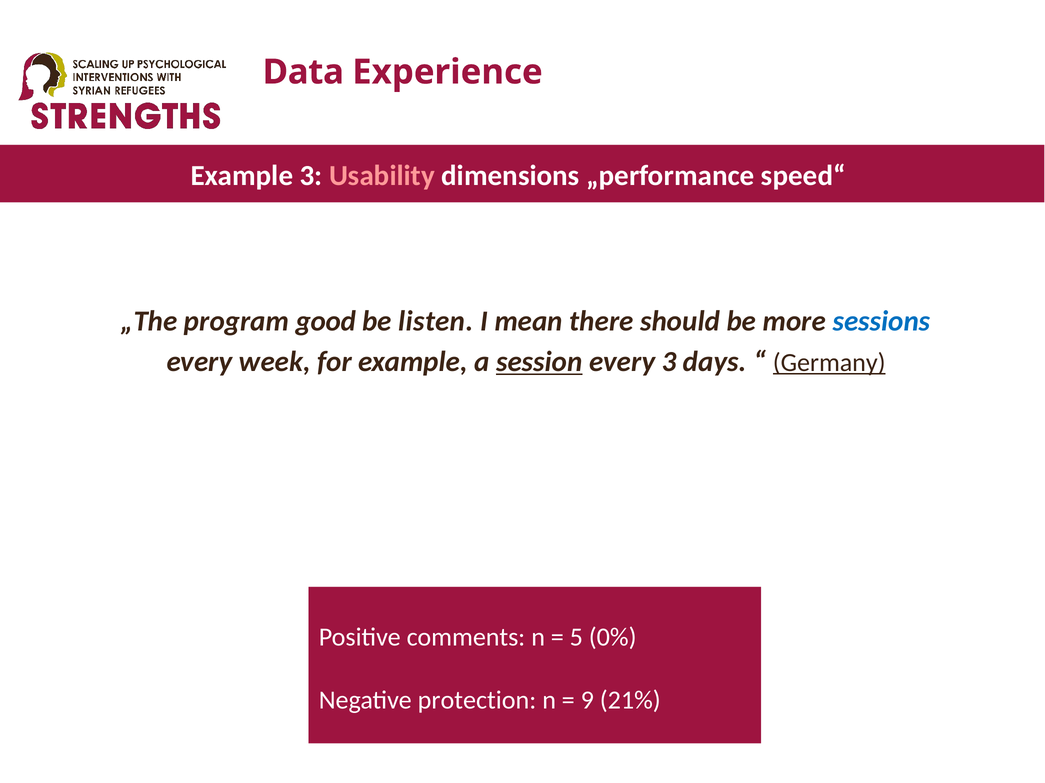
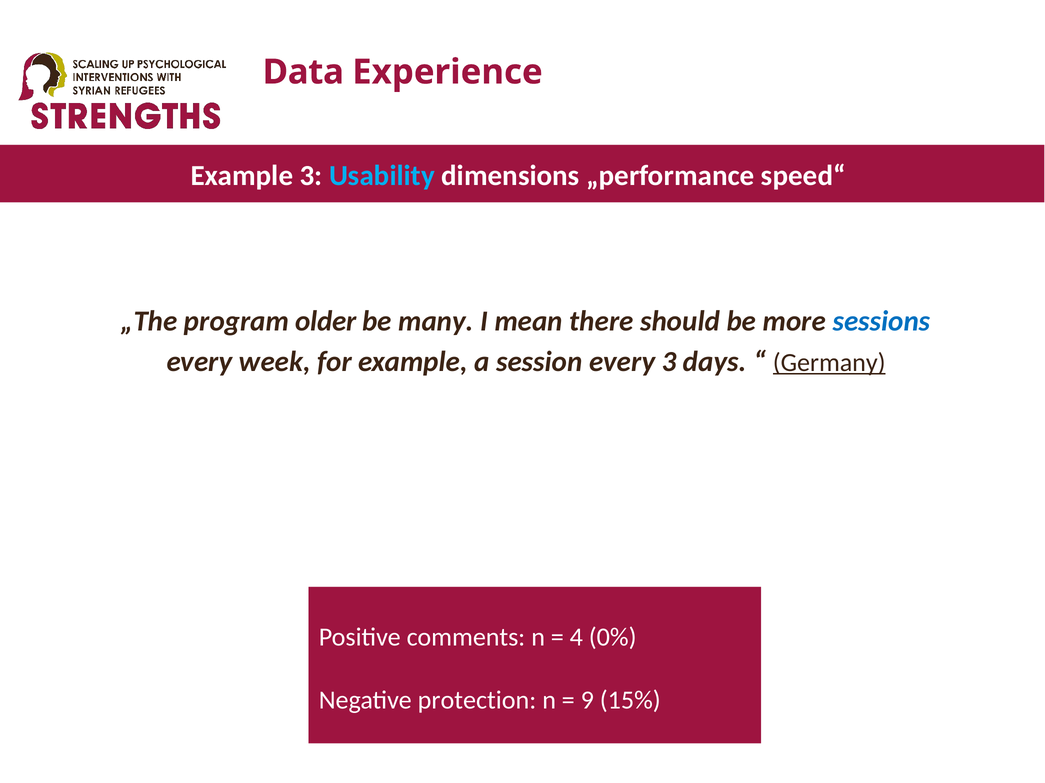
Usability colour: pink -> light blue (382, 176)
good: good -> older (326, 321)
listen: listen -> many (436, 321)
session underline: present -> none (539, 362)
5: 5 -> 4 (576, 638)
21%: 21% -> 15% (630, 701)
